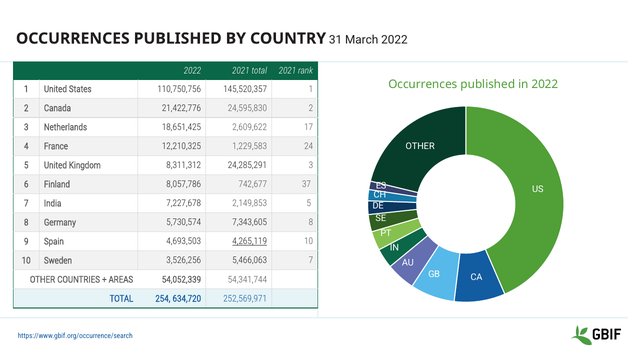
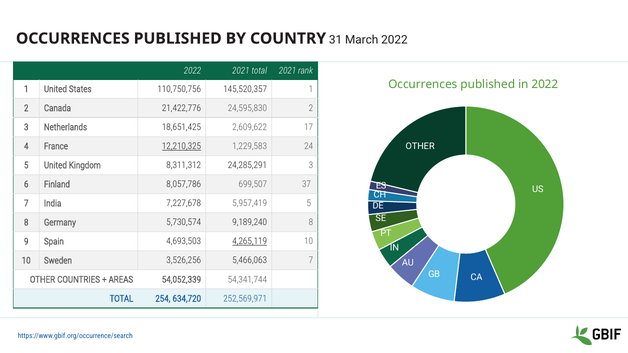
12,210,325 underline: none -> present (181, 146)
742,677: 742,677 -> 699,507 (253, 184)
2,149,853: 2,149,853 -> 5,957,419 (250, 203)
7,343,605: 7,343,605 -> 9,189,240 (250, 223)
